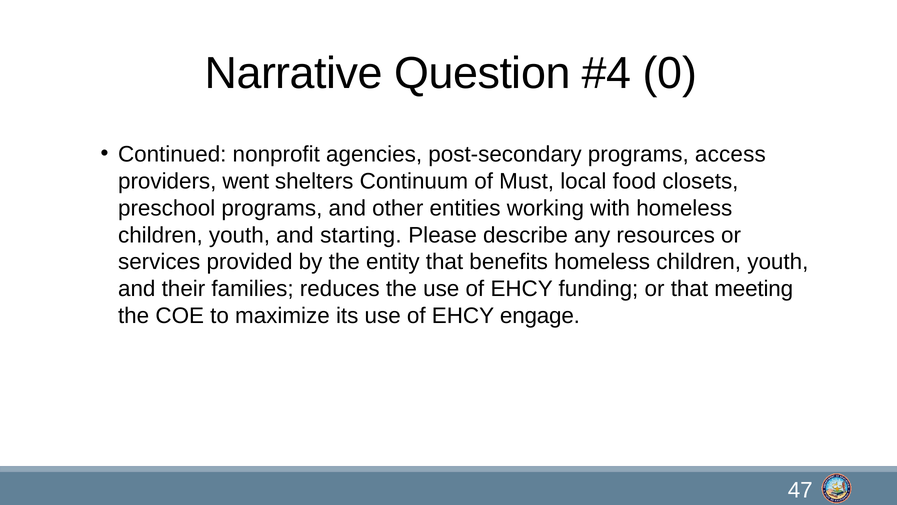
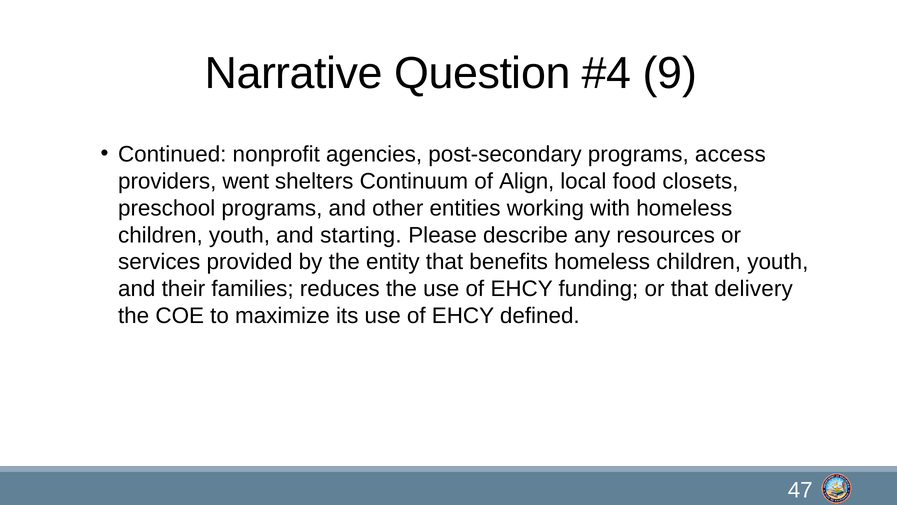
0: 0 -> 9 (670, 73)
Must: Must -> Align (527, 181)
meeting: meeting -> delivery (754, 289)
engage: engage -> defined (540, 316)
